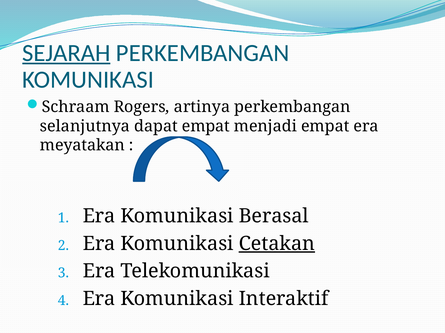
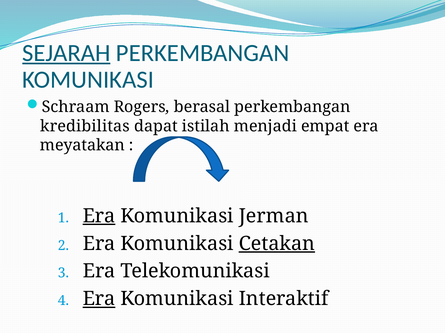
artinya: artinya -> berasal (202, 107)
selanjutnya: selanjutnya -> kredibilitas (85, 126)
dapat empat: empat -> istilah (206, 126)
Era underline: none -> present (99, 216)
Berasal: Berasal -> Jerman (274, 216)
Era underline: none -> present (99, 299)
